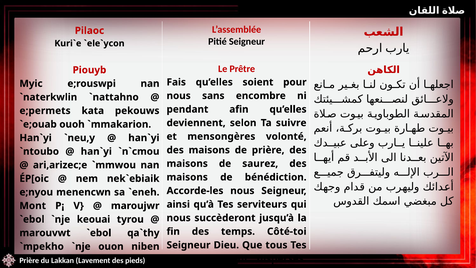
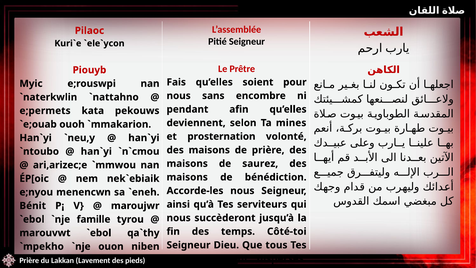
suivre: suivre -> mines (291, 123)
mensongères: mensongères -> prosternation (221, 136)
Mont: Mont -> Bénit (33, 206)
keouai: keouai -> famille (94, 219)
